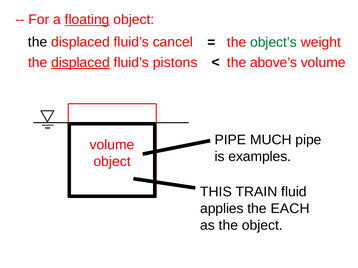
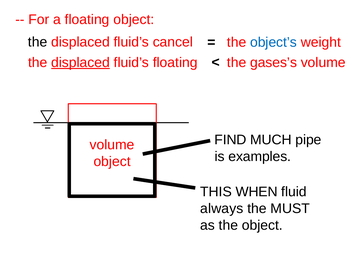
floating underline: present -> none (87, 20)
object’s colour: green -> blue (274, 42)
fluid’s pistons: pistons -> floating (175, 63)
above’s: above’s -> gases’s (274, 63)
PIPE: PIPE -> FIND (230, 140)
TRAIN: TRAIN -> WHEN (257, 192)
applies: applies -> always (222, 209)
EACH: EACH -> MUST (290, 209)
